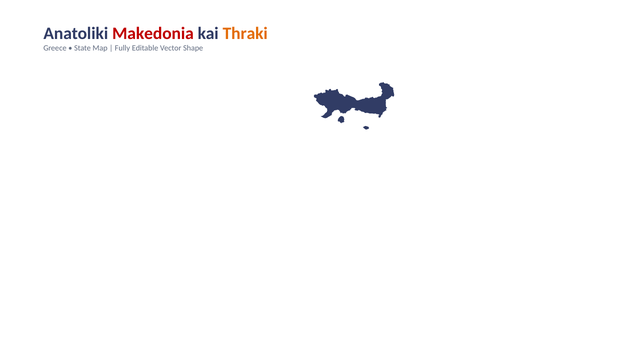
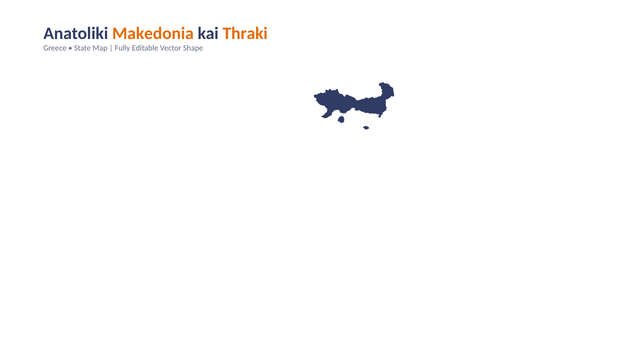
Makedonia colour: red -> orange (153, 33)
